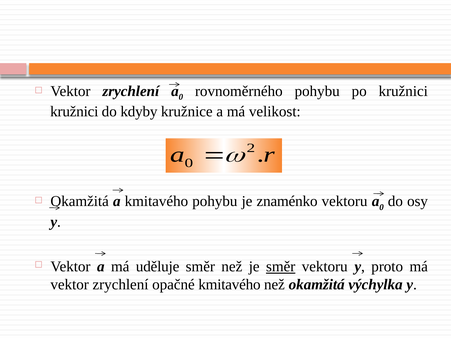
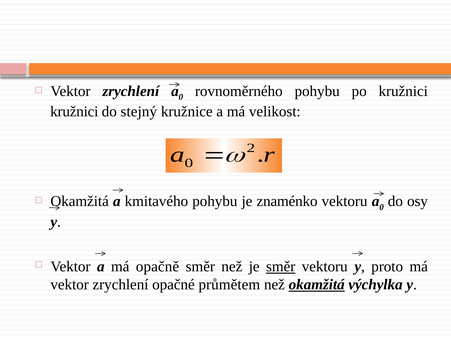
kdyby: kdyby -> stejný (139, 112)
uděluje: uděluje -> opačně (157, 267)
opačné kmitavého: kmitavého -> průmětem (229, 285)
okamžitá underline: none -> present (317, 285)
